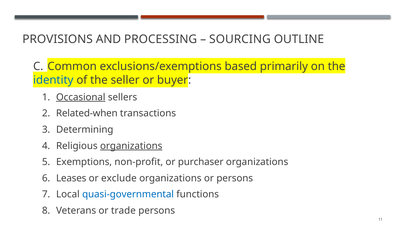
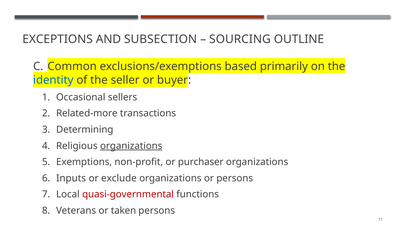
PROVISIONS: PROVISIONS -> EXCEPTIONS (58, 39)
PROCESSING: PROCESSING -> SUBSECTION (161, 39)
Occasional underline: present -> none (81, 97)
Related-when: Related-when -> Related-more (87, 113)
Leases: Leases -> Inputs (71, 178)
quasi-governmental colour: blue -> red (128, 194)
trade: trade -> taken (123, 210)
